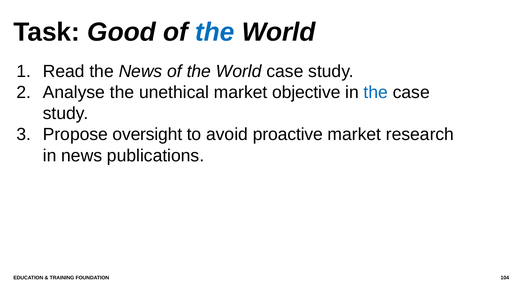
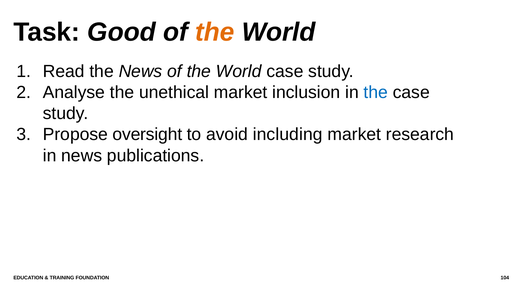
the colour: blue -> orange (215, 32)
objective: objective -> inclusion (306, 92)
proactive: proactive -> including (288, 134)
